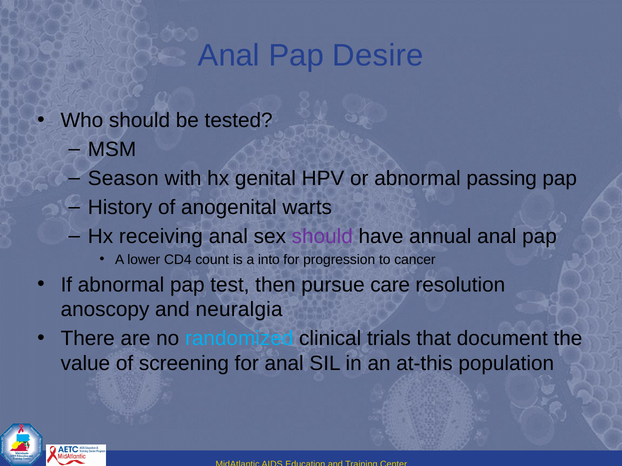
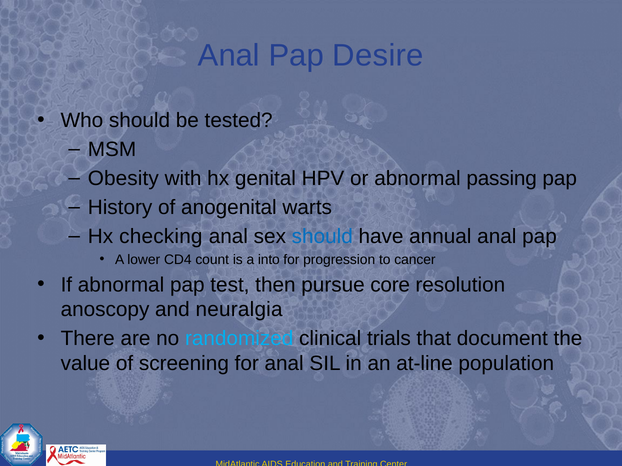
Season: Season -> Obesity (123, 179)
receiving: receiving -> checking (161, 237)
should colour: purple -> blue (322, 237)
care: care -> core (390, 285)
at-this: at-this -> at-line (424, 364)
